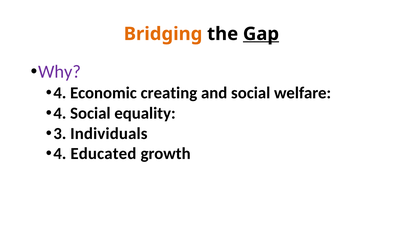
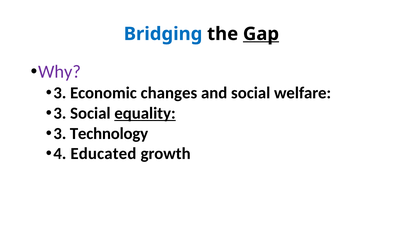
Bridging colour: orange -> blue (163, 34)
4: 4 -> 3 (60, 93)
creating: creating -> changes (169, 93)
4: 4 -> 3 (60, 113)
equality underline: none -> present (145, 113)
Individuals: Individuals -> Technology (109, 133)
